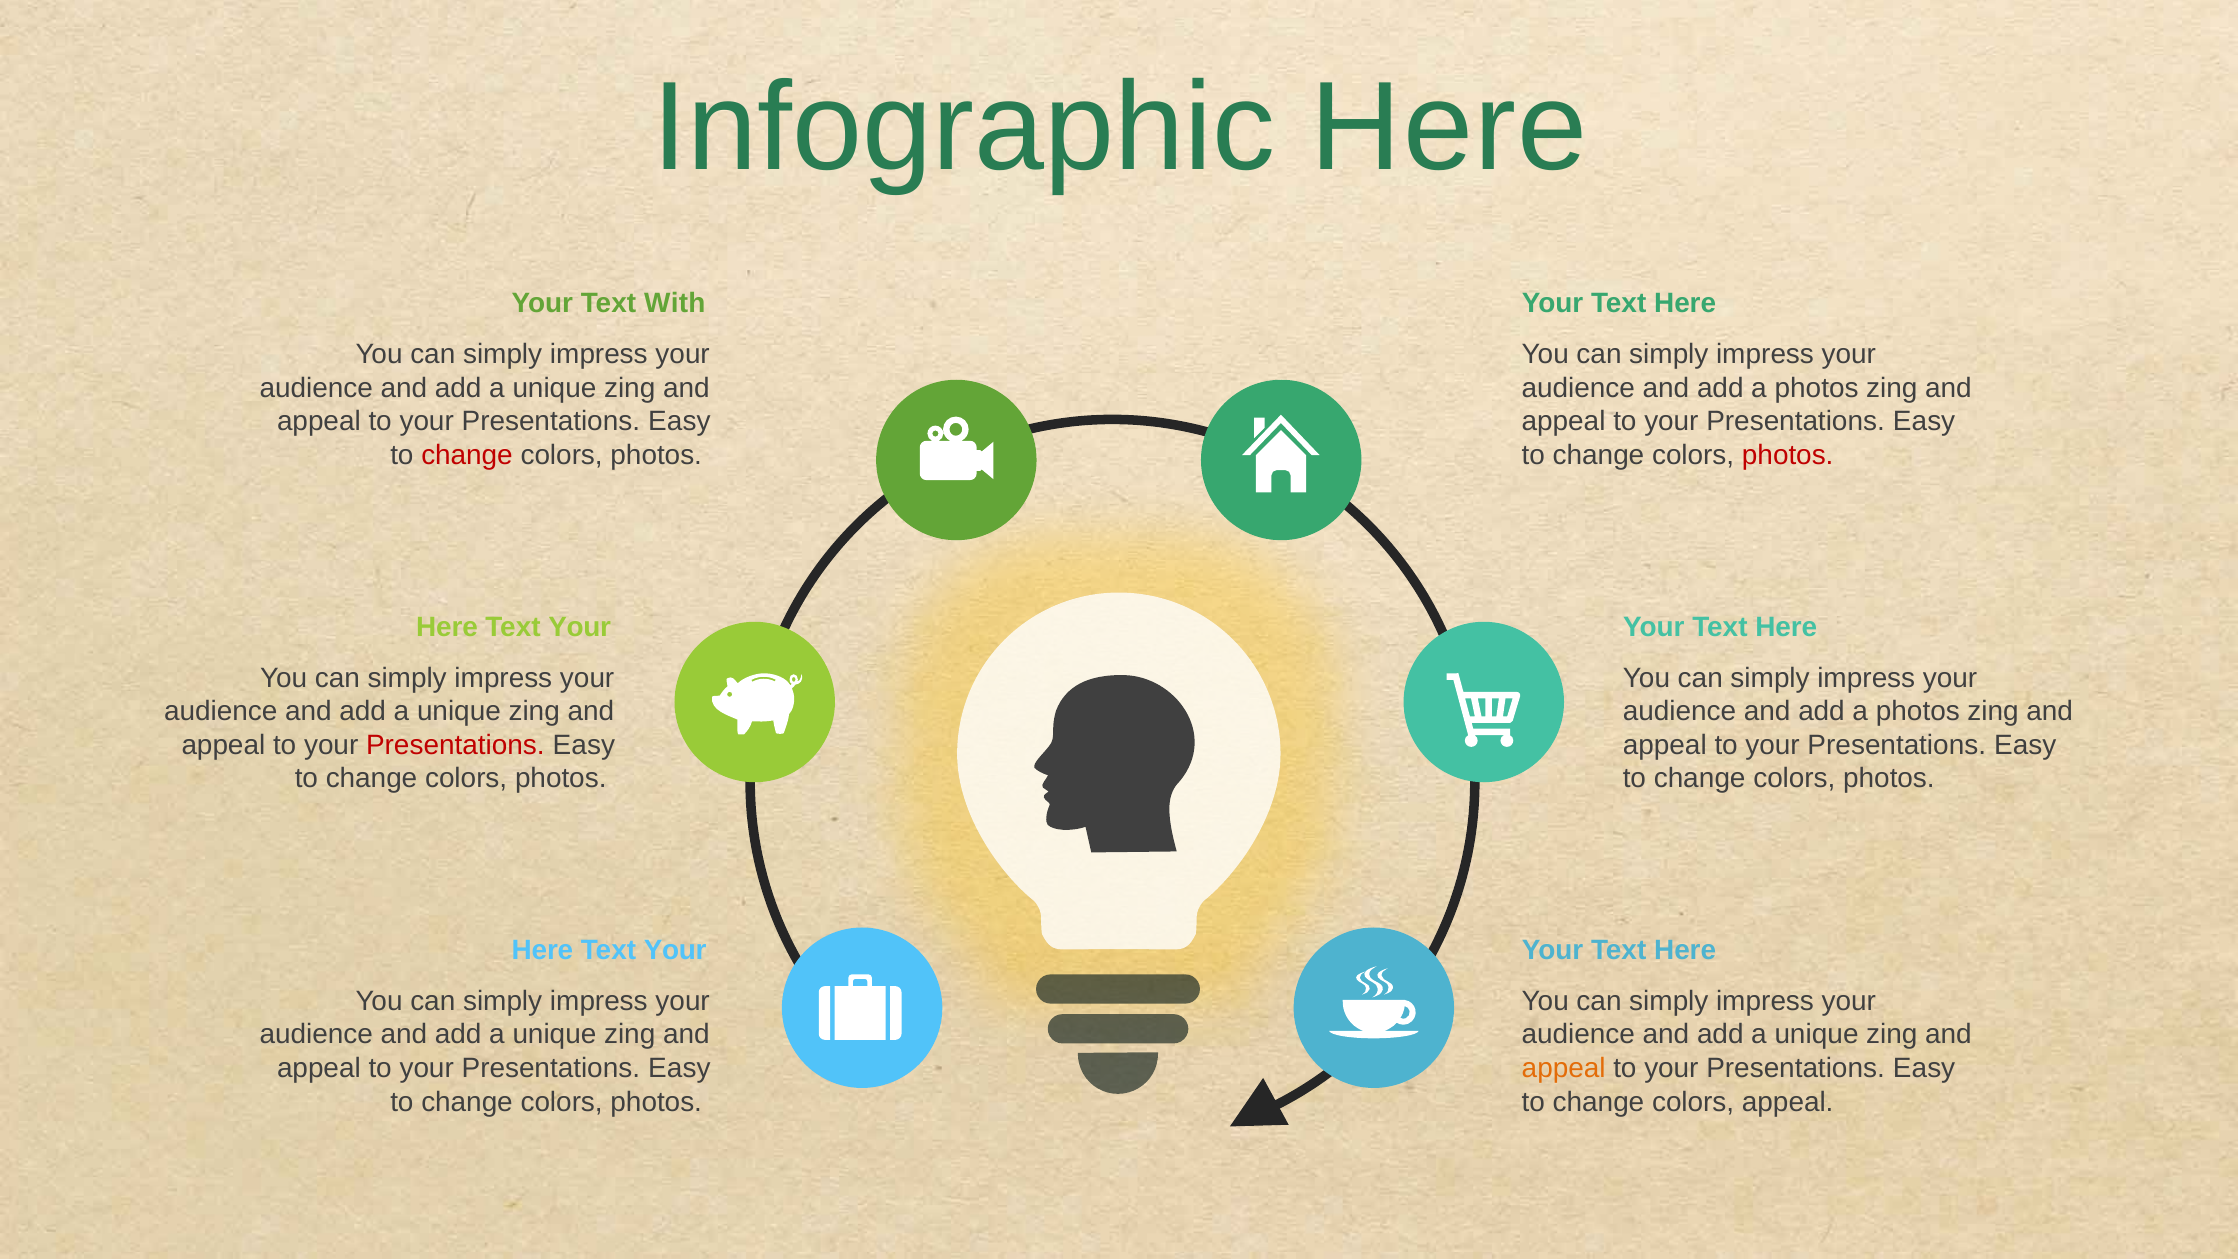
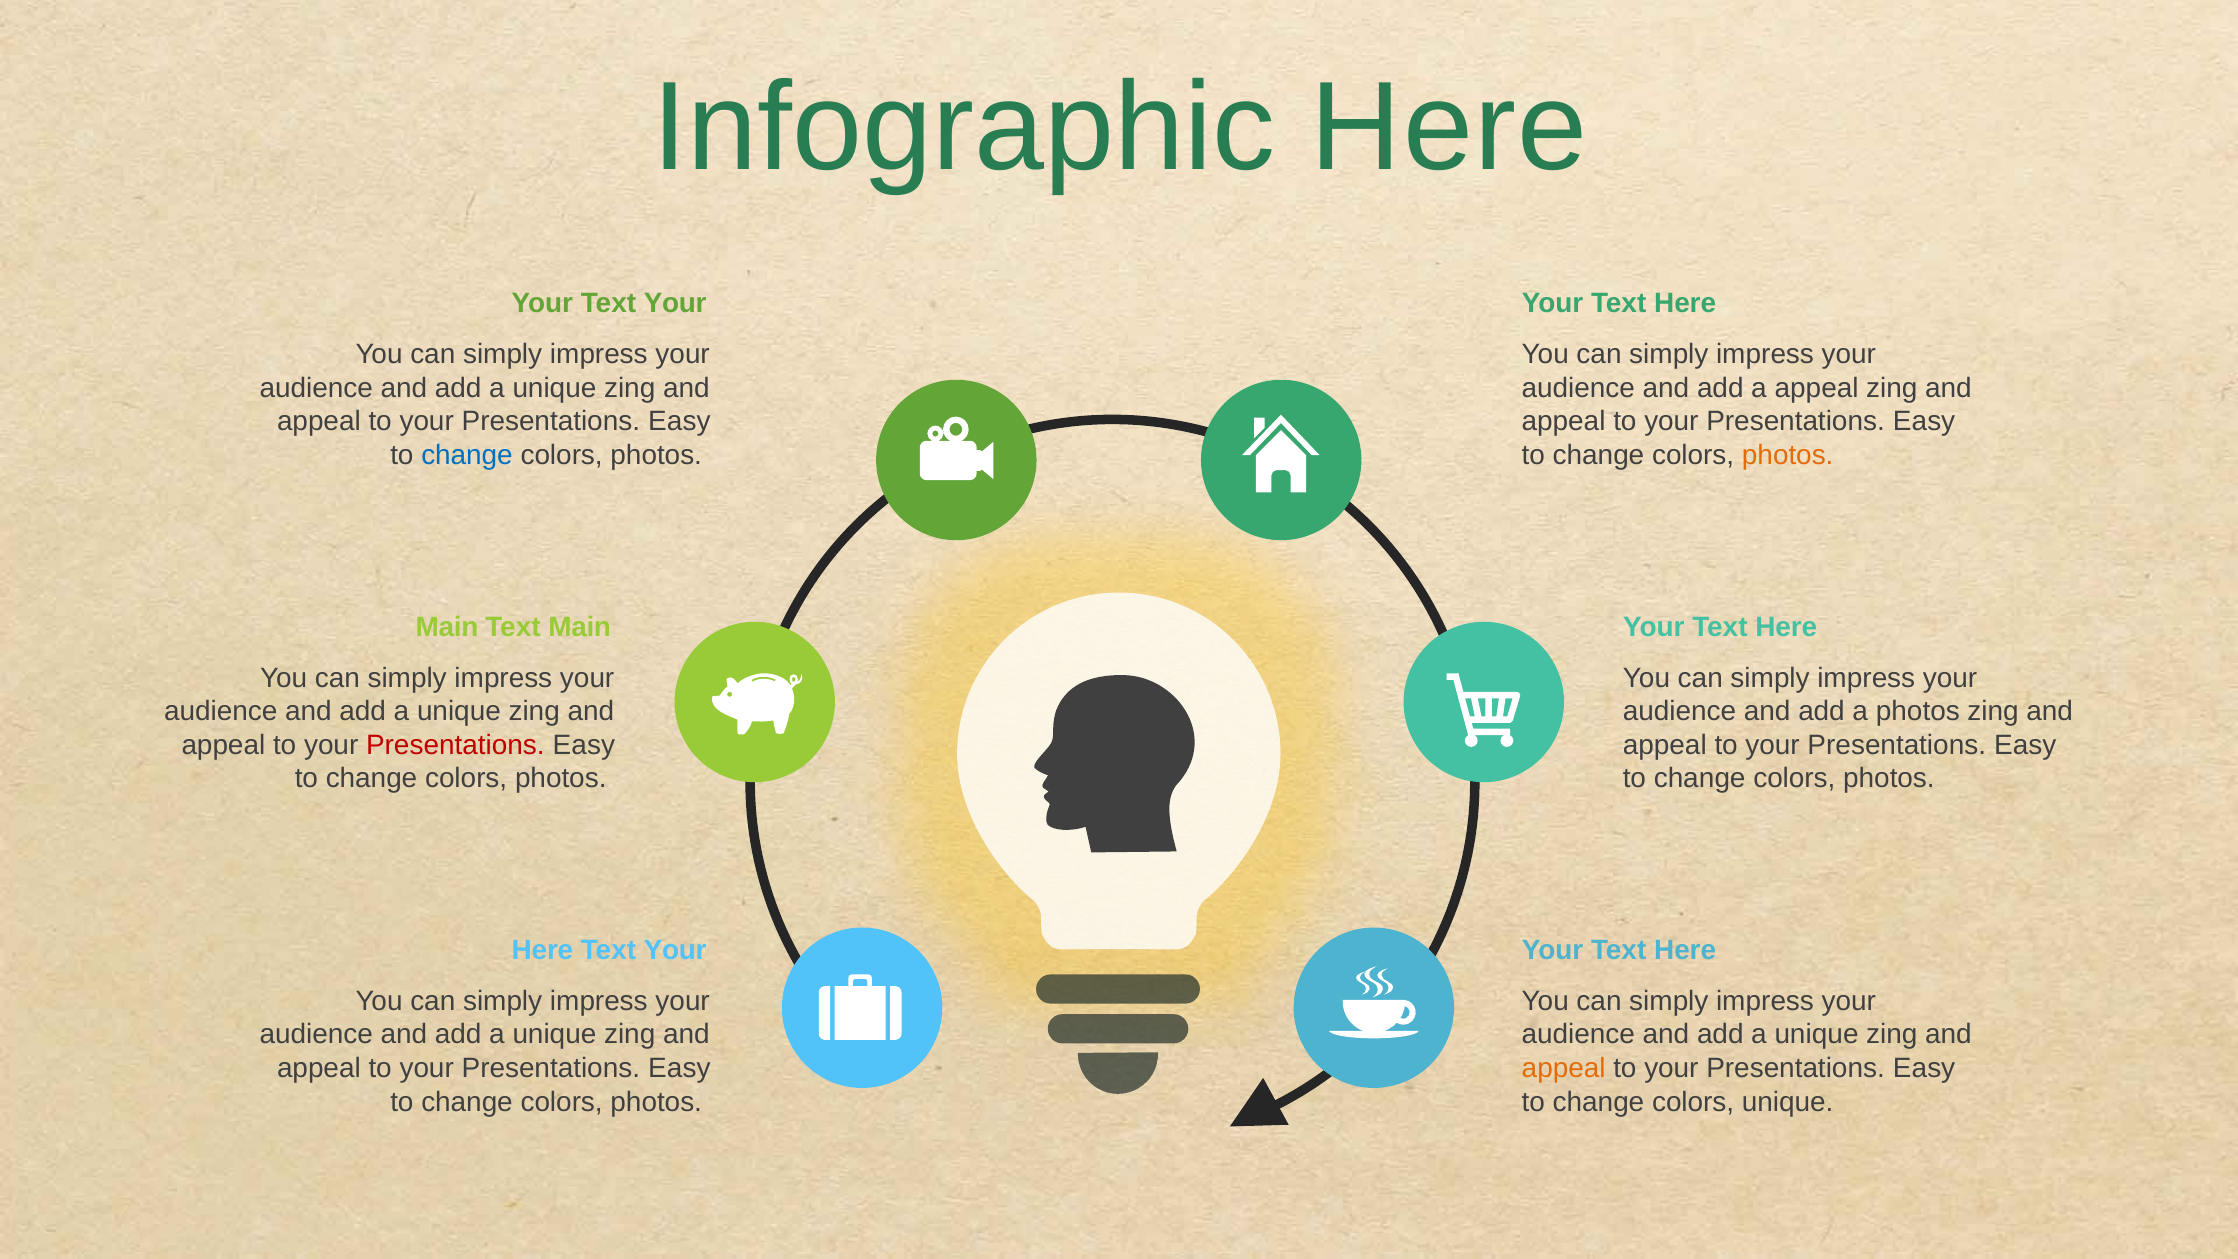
Your Text With: With -> Your (675, 304)
photos: photos -> appeal (1817, 388)
change colour: red -> blue (467, 455)
photos colour: red -> orange (1788, 455)
Here: Here -> Main (447, 627)
Your: Your -> Main (580, 627)
colors appeal: appeal -> unique (1788, 1102)
